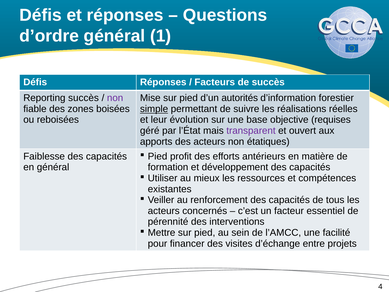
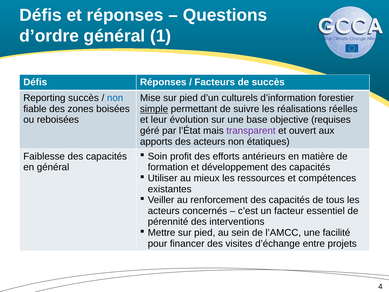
non colour: purple -> blue (115, 98)
autorités: autorités -> culturels (240, 98)
Pied: Pied -> Soin (158, 156)
